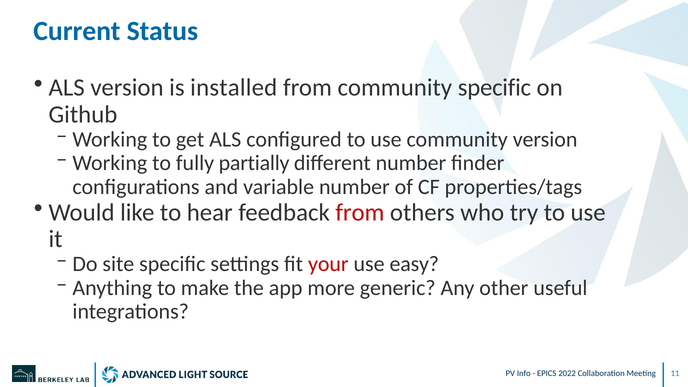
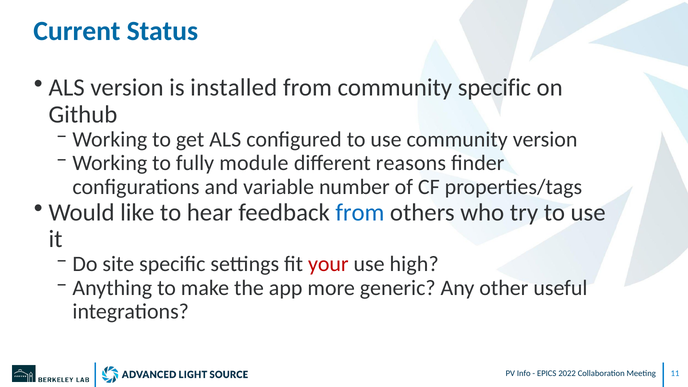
partially: partially -> module (254, 163)
different number: number -> reasons (411, 163)
from colour: red -> blue (360, 212)
easy: easy -> high (414, 264)
